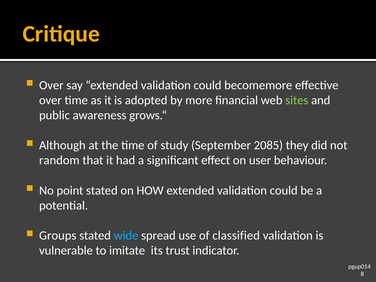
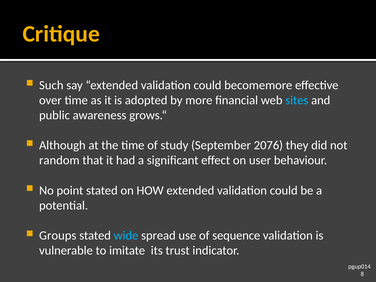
Over: Over -> Such (51, 85)
sites colour: light green -> light blue (297, 100)
2085: 2085 -> 2076 (268, 145)
classified: classified -> sequence (236, 236)
